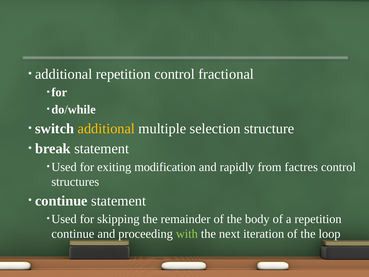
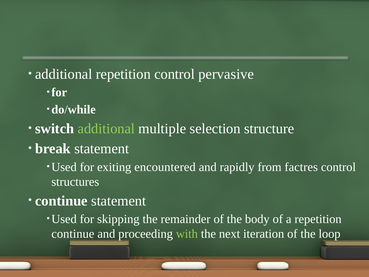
fractional: fractional -> pervasive (226, 74)
additional colour: yellow -> light green (106, 128)
modification: modification -> encountered (165, 167)
